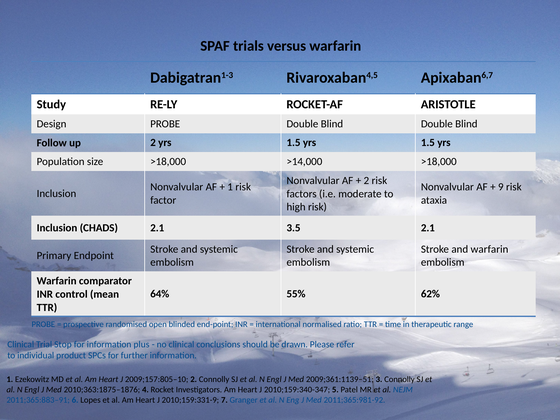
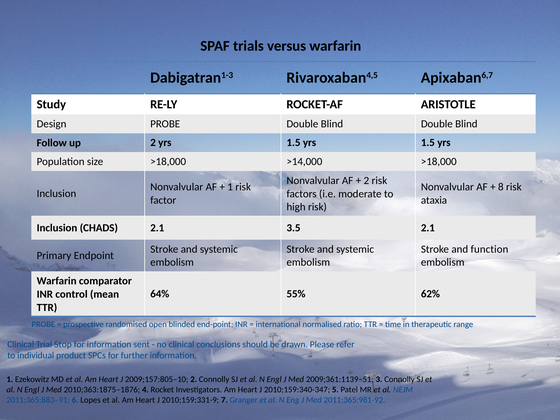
9: 9 -> 8 (501, 187)
and warfarin: warfarin -> function (489, 249)
plus: plus -> sent (142, 344)
